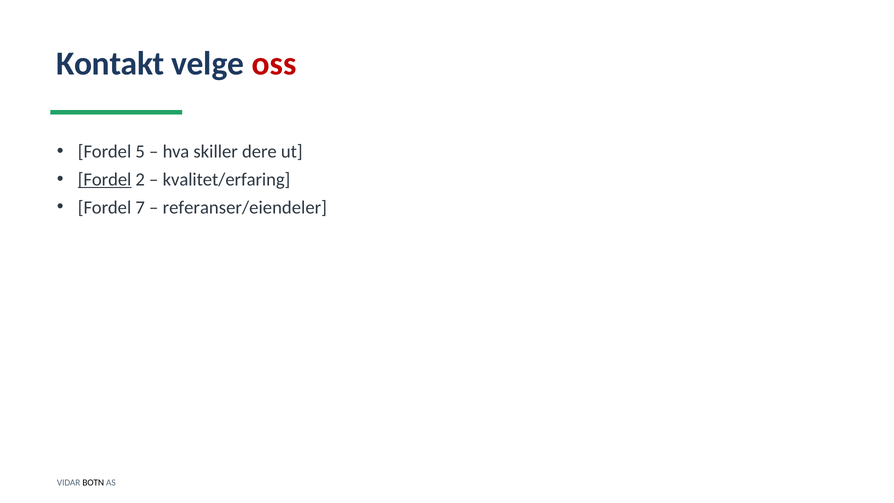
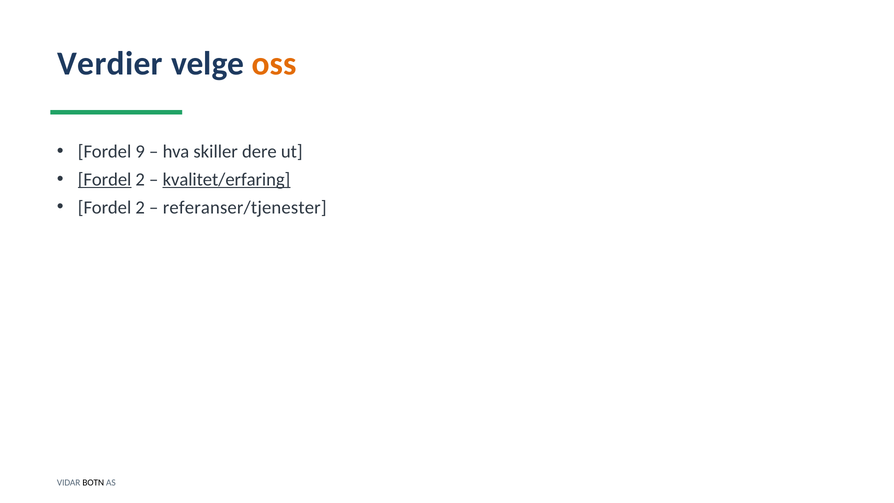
Kontakt: Kontakt -> Verdier (110, 64)
oss colour: red -> orange (274, 64)
5: 5 -> 9 (140, 151)
kvalitet/erfaring underline: none -> present (226, 179)
7: 7 -> 2 (140, 207)
referanser/eiendeler: referanser/eiendeler -> referanser/tjenester (245, 207)
